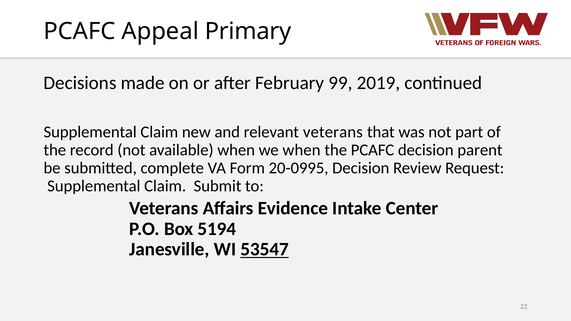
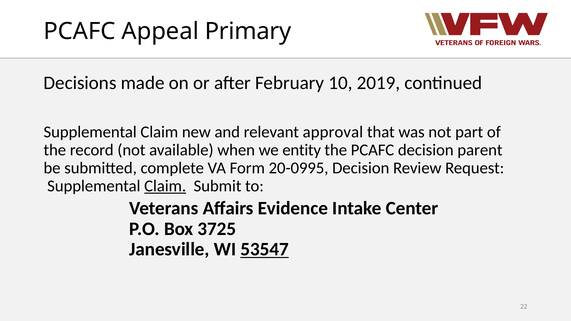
99: 99 -> 10 (341, 83)
relevant veterans: veterans -> approval (333, 132)
we when: when -> entity (302, 150)
Claim underline: none -> present (165, 186)
5194: 5194 -> 3725 (217, 229)
